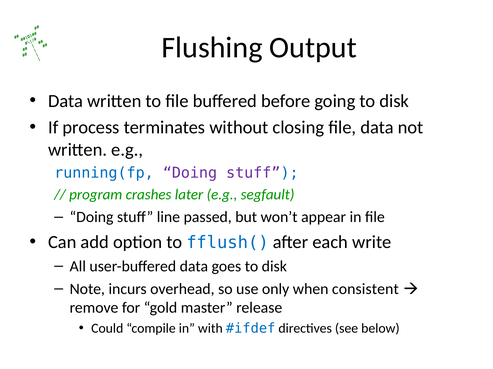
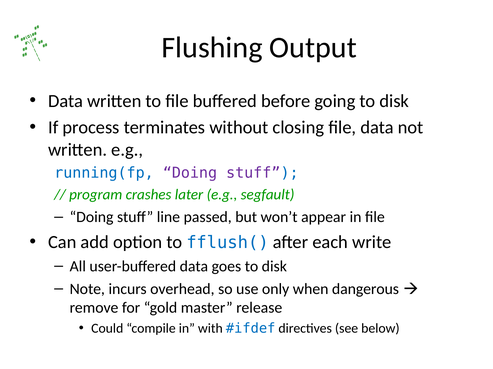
consistent: consistent -> dangerous (365, 289)
